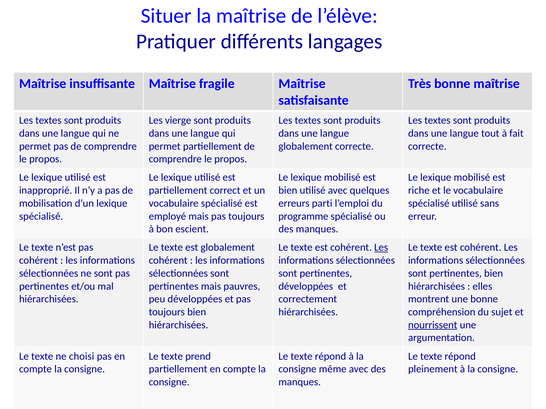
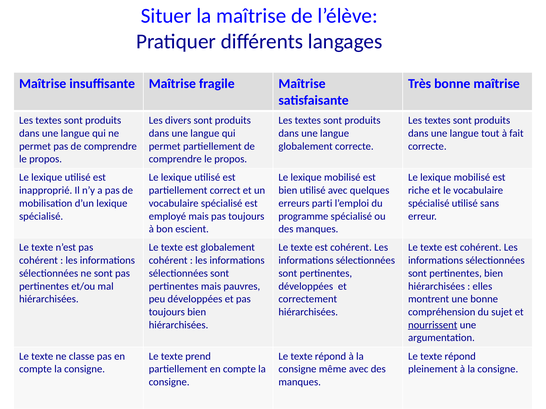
vierge: vierge -> divers (178, 121)
Les underline: present -> none (381, 248)
choisi: choisi -> classe (82, 357)
